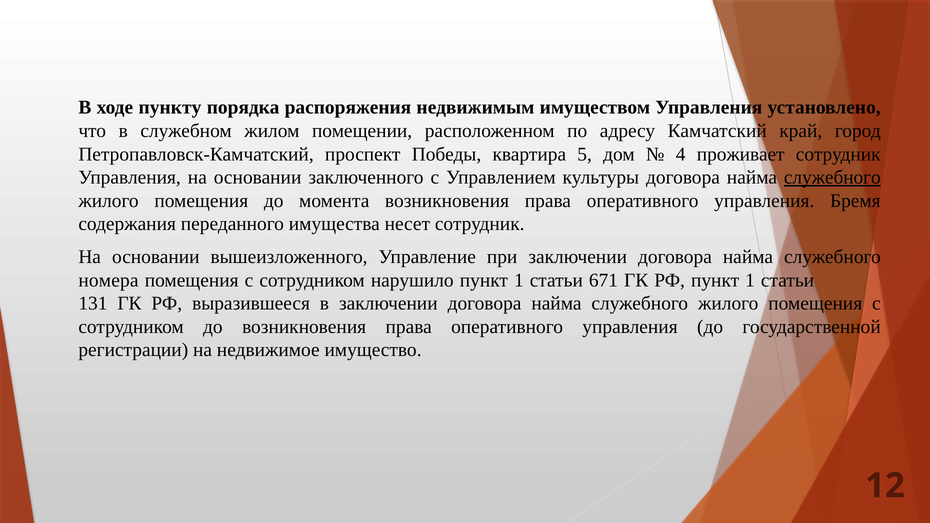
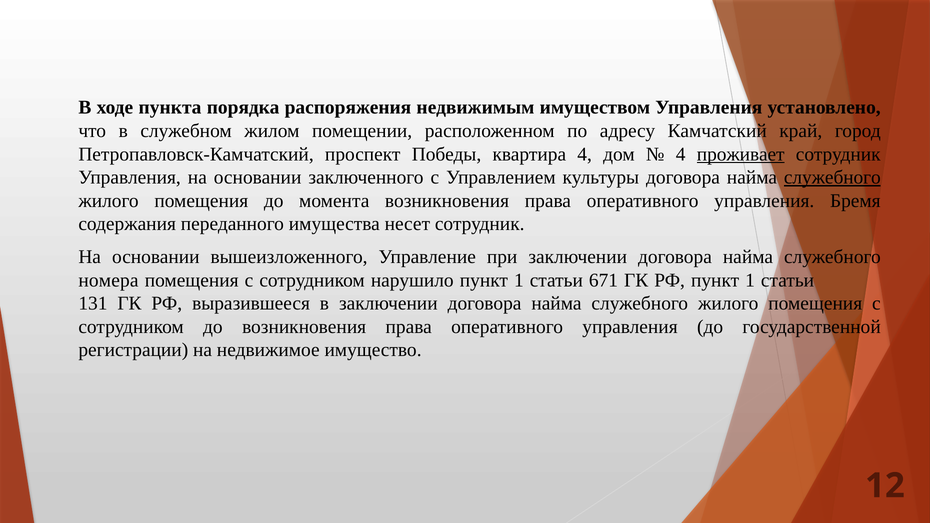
пункту: пункту -> пункта (170, 108)
квартира 5: 5 -> 4 (585, 154)
проживает underline: none -> present (741, 154)
